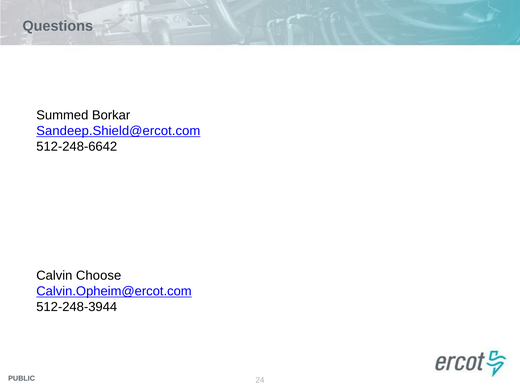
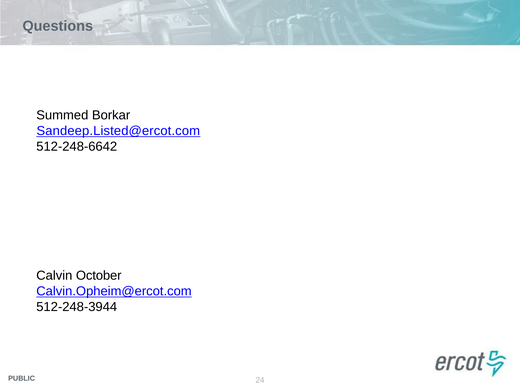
Sandeep.Shield@ercot.com: Sandeep.Shield@ercot.com -> Sandeep.Listed@ercot.com (118, 131)
Choose: Choose -> October (99, 276)
